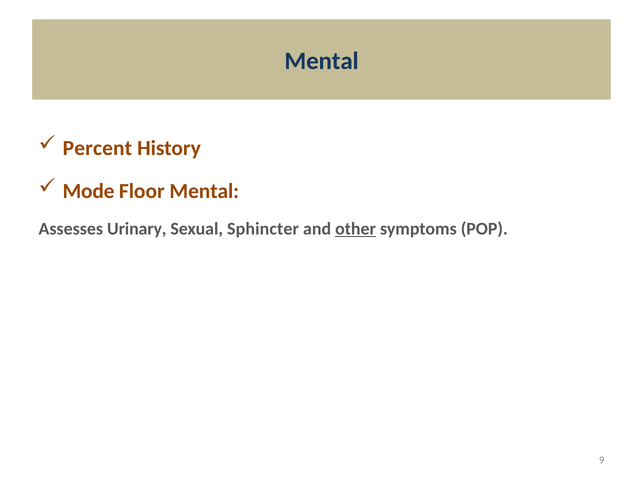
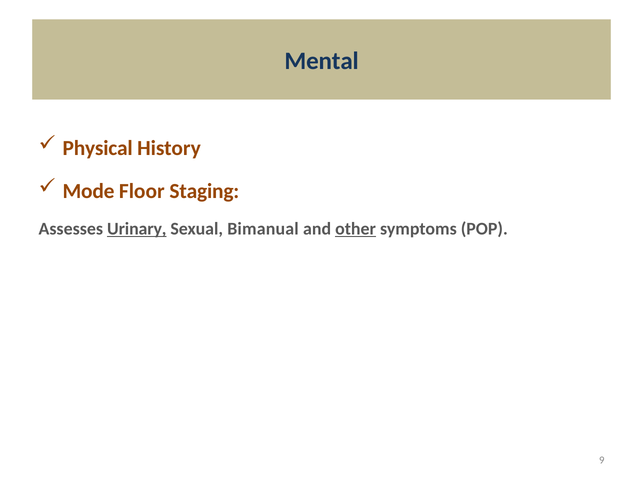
Percent: Percent -> Physical (98, 148)
Floor Mental: Mental -> Staging (204, 191)
Urinary underline: none -> present (137, 229)
Sphincter: Sphincter -> Bimanual (263, 229)
